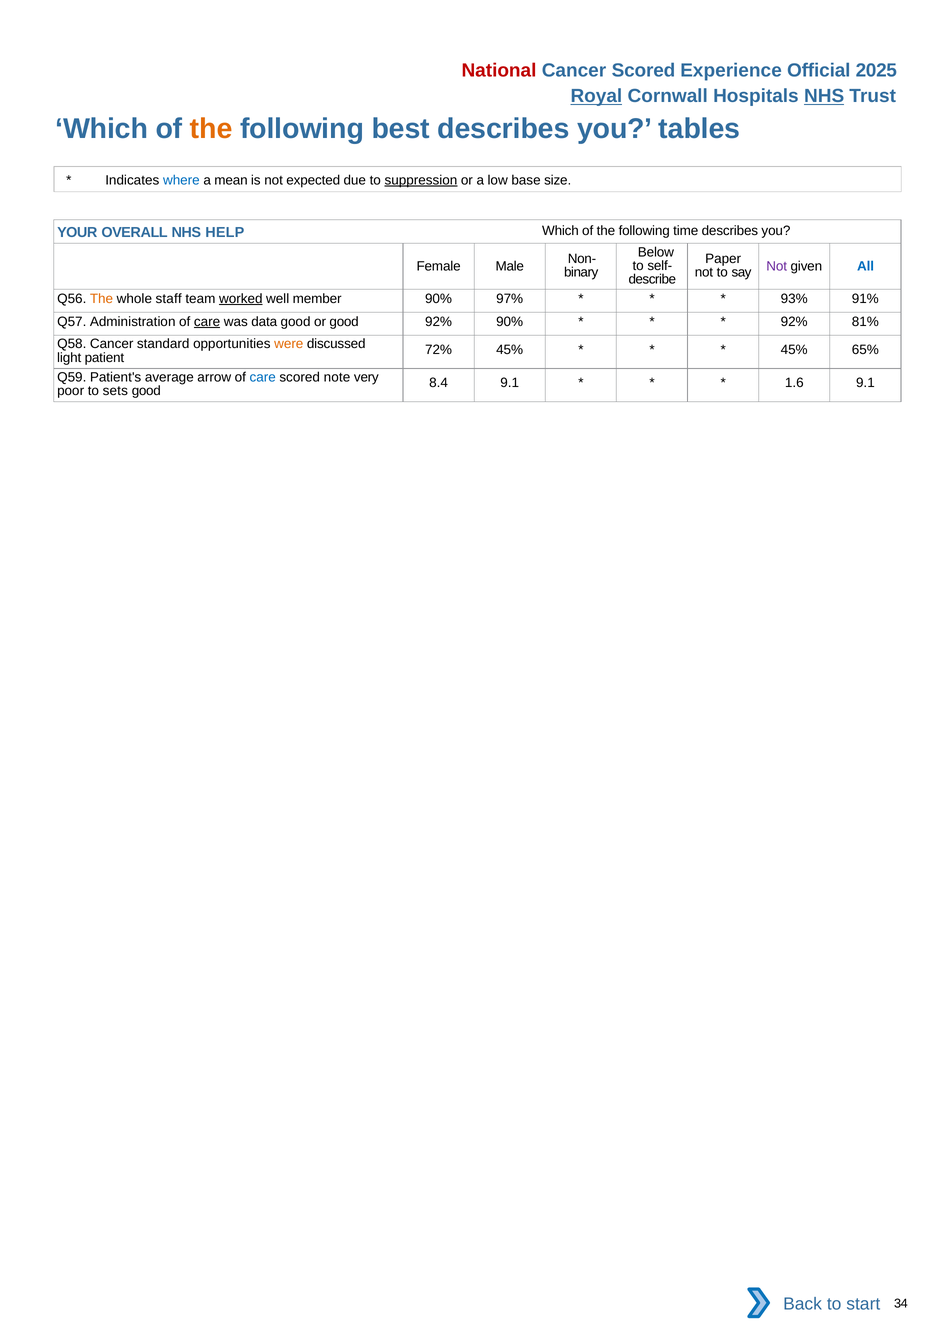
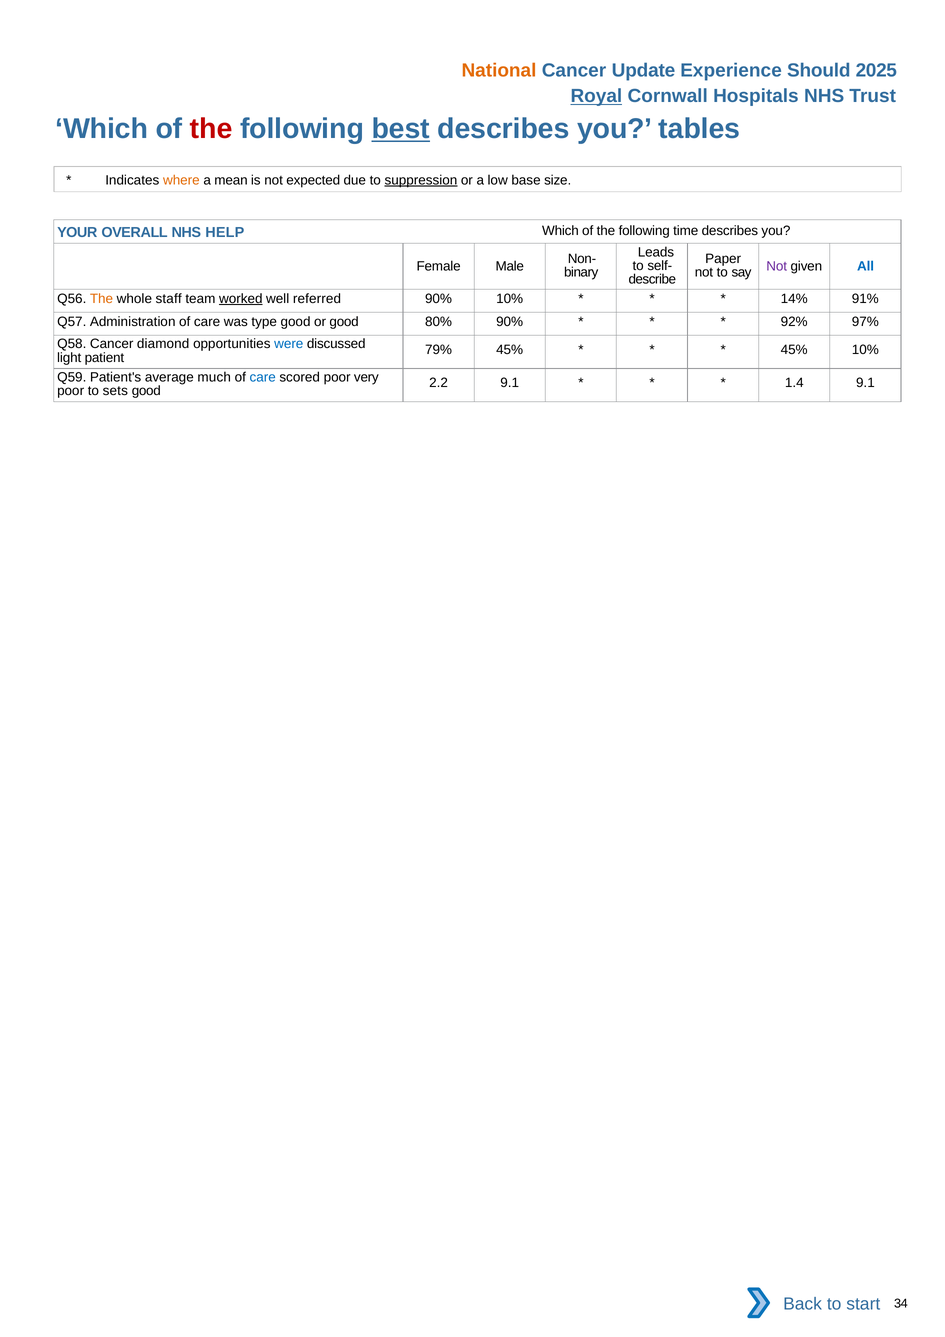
National colour: red -> orange (499, 70)
Cancer Scored: Scored -> Update (644, 70)
Official: Official -> Should (819, 70)
NHS underline: present -> none (824, 96)
the colour: orange -> red (211, 129)
best underline: none -> present (401, 129)
where colour: blue -> orange (181, 180)
Below: Below -> Leads (656, 252)
member: member -> referred (317, 299)
90% 97%: 97% -> 10% (510, 299)
93%: 93% -> 14% (794, 299)
care underline: present -> none (207, 322)
data: data -> type (264, 322)
good 92%: 92% -> 80% (439, 322)
81%: 81% -> 97% (865, 322)
standard: standard -> diamond (163, 344)
were colour: orange -> blue (289, 344)
72%: 72% -> 79% (439, 350)
45% 65%: 65% -> 10% (865, 350)
arrow: arrow -> much (214, 377)
scored note: note -> poor (337, 377)
8.4: 8.4 -> 2.2 (439, 383)
1.6: 1.6 -> 1.4 (794, 383)
